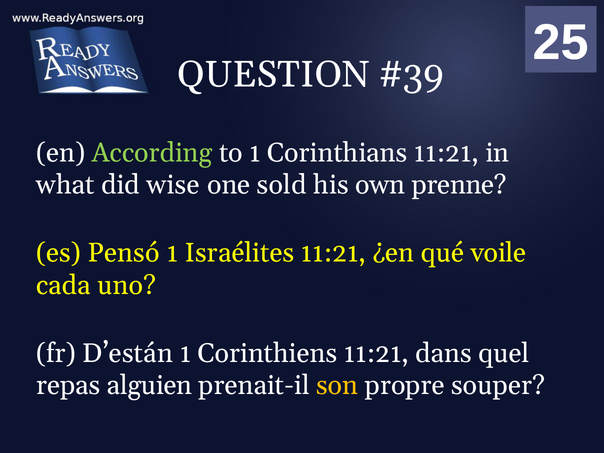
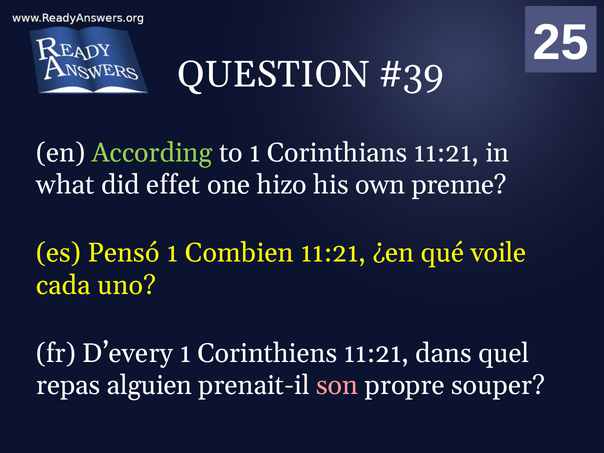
wise: wise -> effet (173, 185)
sold: sold -> hizo (282, 185)
Israélites: Israélites -> Combien (239, 253)
D’están: D’están -> D’every (128, 353)
son colour: yellow -> pink (337, 385)
